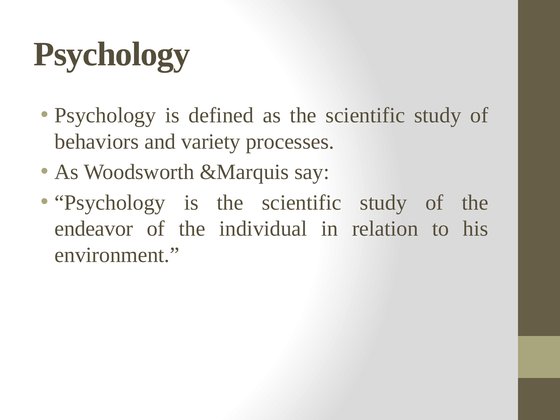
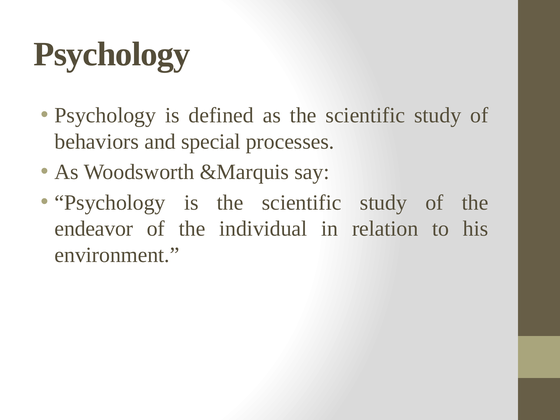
variety: variety -> special (211, 142)
